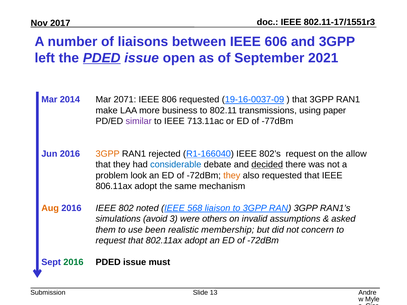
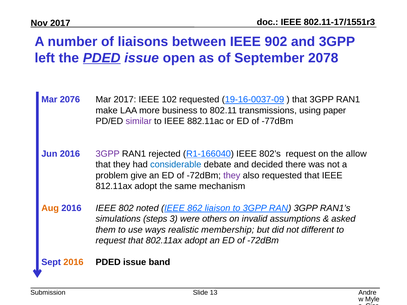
606: 606 -> 902 (276, 42)
2021: 2021 -> 2078 (323, 58)
2014: 2014 -> 2076 (70, 100)
Mar 2071: 2071 -> 2017 (125, 100)
806: 806 -> 102 (169, 100)
713.11ac: 713.11ac -> 882.11ac (205, 121)
3GPP colour: orange -> purple (108, 154)
decided underline: present -> none (267, 165)
look: look -> give (139, 176)
they colour: orange -> purple (232, 176)
806.11ax: 806.11ax -> 812.11ax (114, 186)
568: 568 -> 862 (195, 208)
avoid: avoid -> steps (155, 219)
been: been -> ways (155, 230)
concern: concern -> different (318, 230)
2016 colour: green -> orange (73, 262)
must: must -> band (159, 262)
